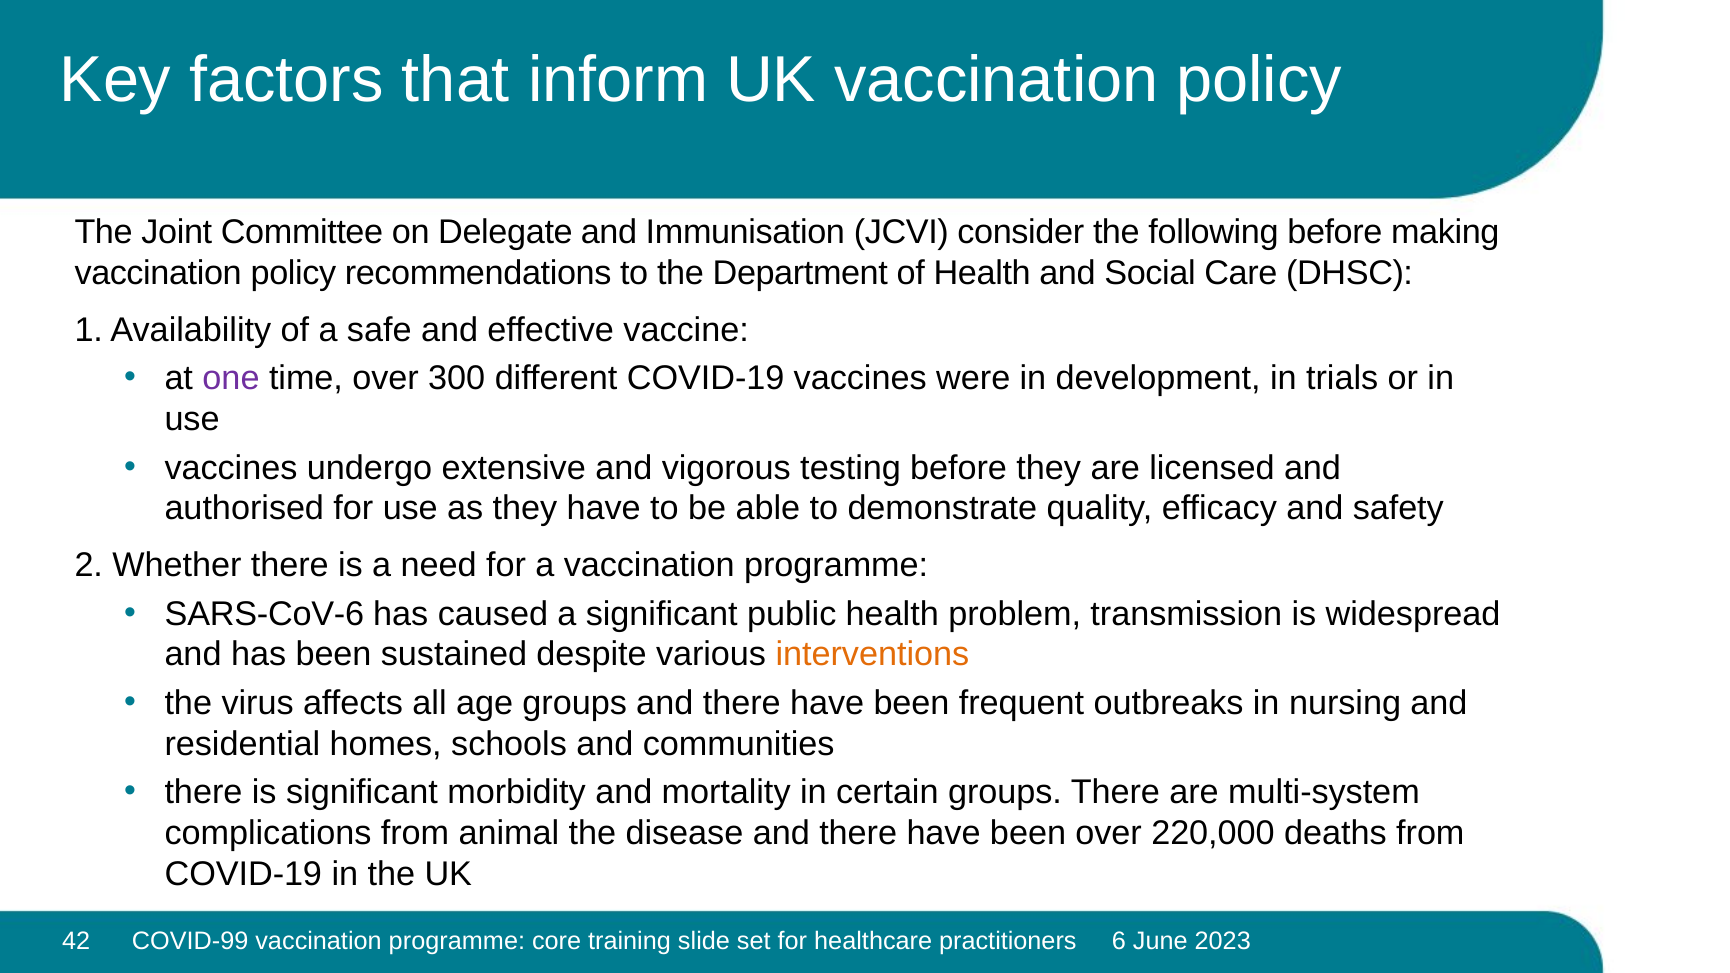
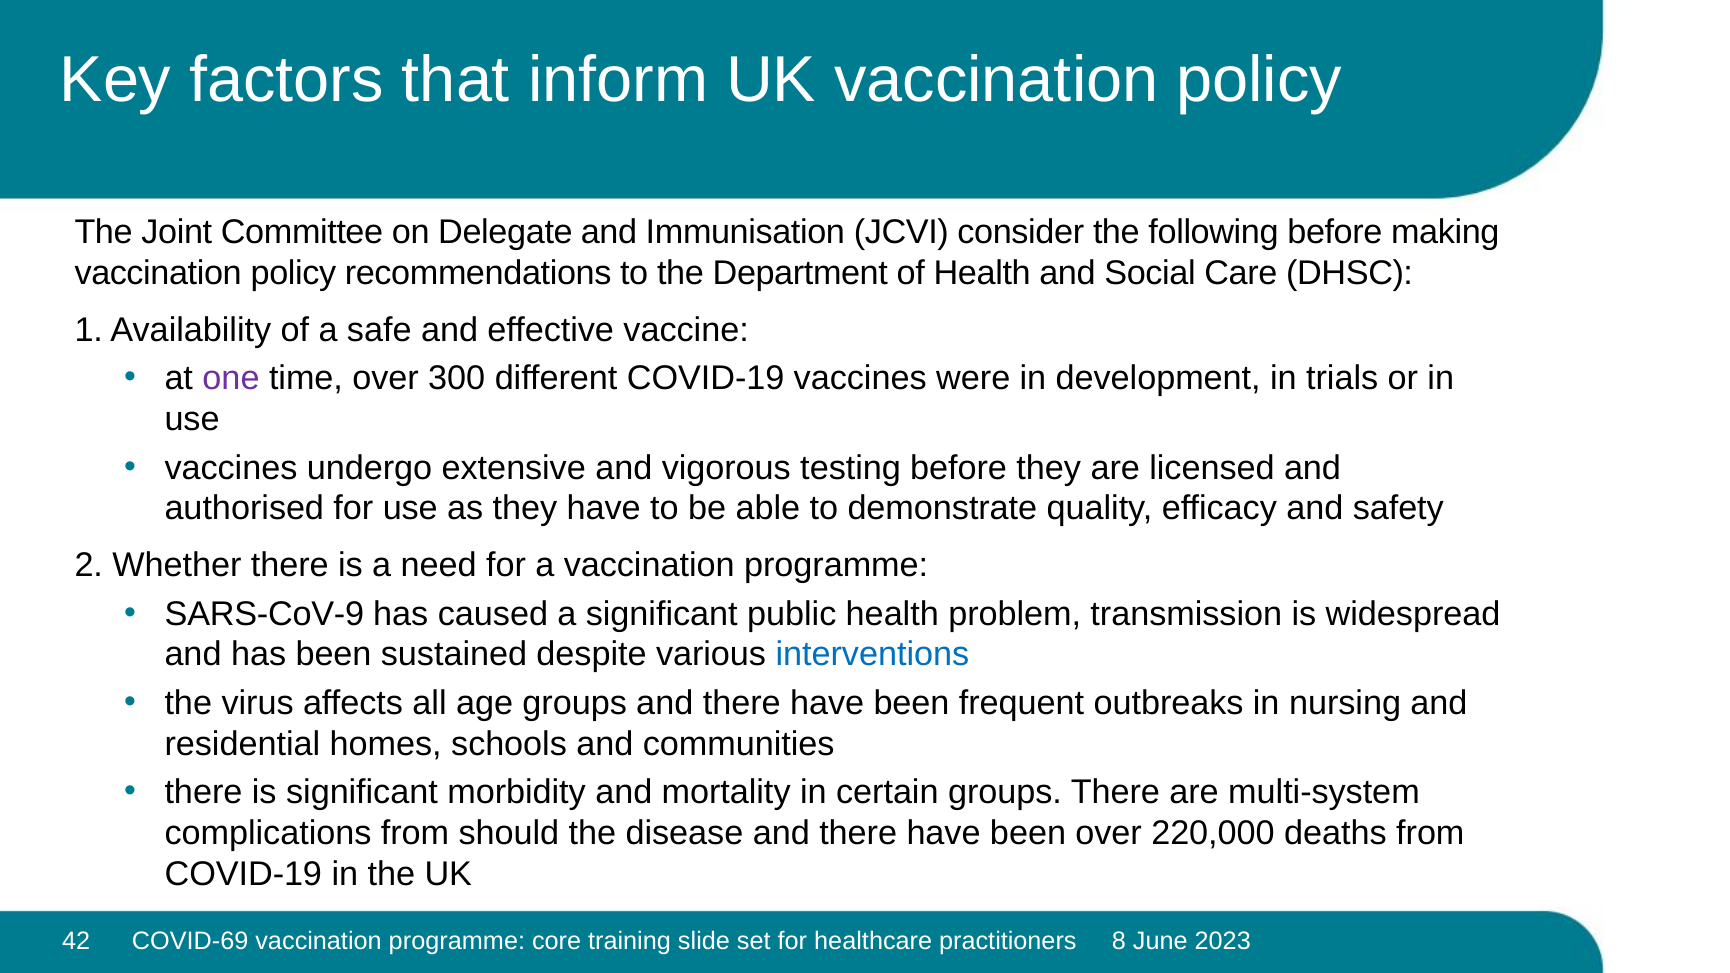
SARS-CoV-6: SARS-CoV-6 -> SARS-CoV-9 (264, 614)
interventions colour: orange -> blue (872, 655)
animal: animal -> should (509, 833)
COVID-99: COVID-99 -> COVID-69 (190, 941)
6: 6 -> 8 (1119, 941)
